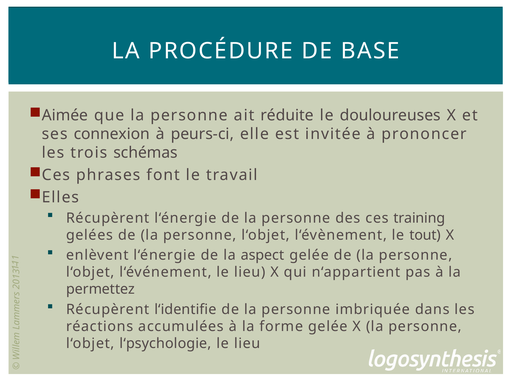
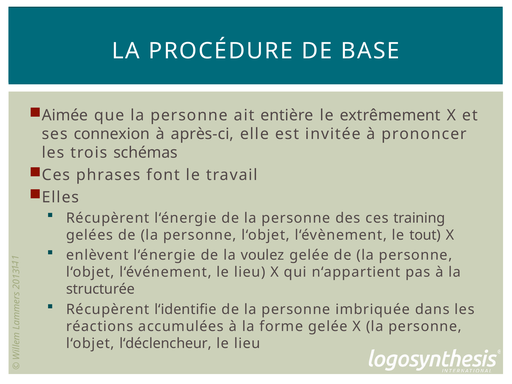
réduite: réduite -> entière (287, 115)
douloureuses: douloureuses -> extrêmement (390, 115)
peurs-ci: peurs-ci -> après-ci (202, 134)
aspect: aspect -> voulez (263, 255)
permettez: permettez -> structurée (100, 289)
l‘psychologie: l‘psychologie -> l‘déclencheur (166, 343)
